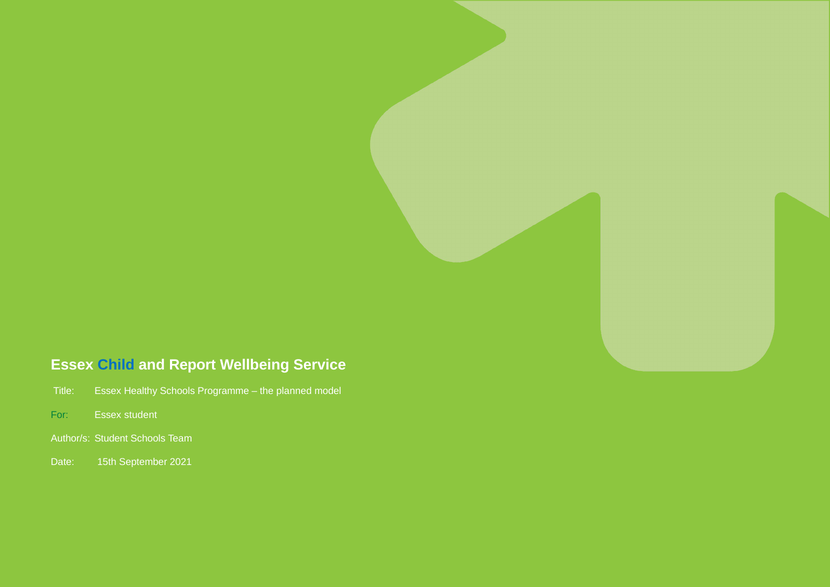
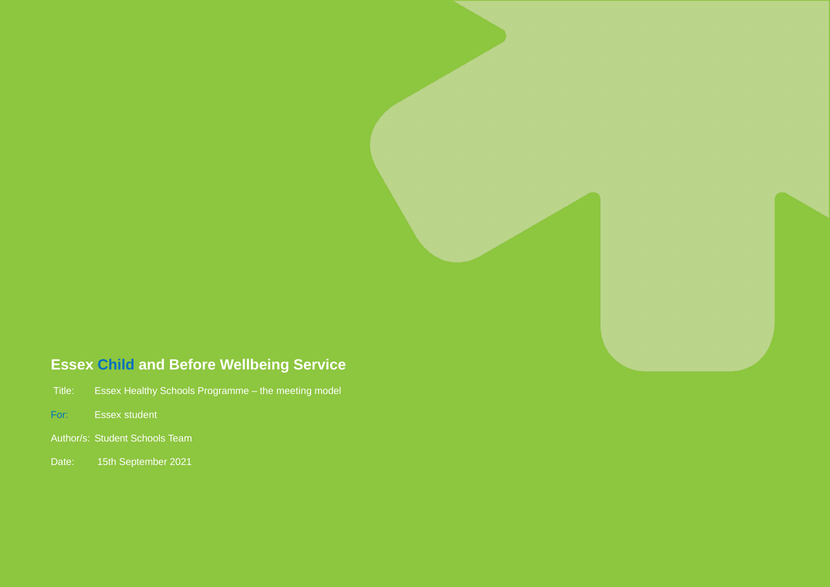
Report: Report -> Before (192, 365)
planned: planned -> meeting (294, 391)
For colour: green -> blue (60, 415)
